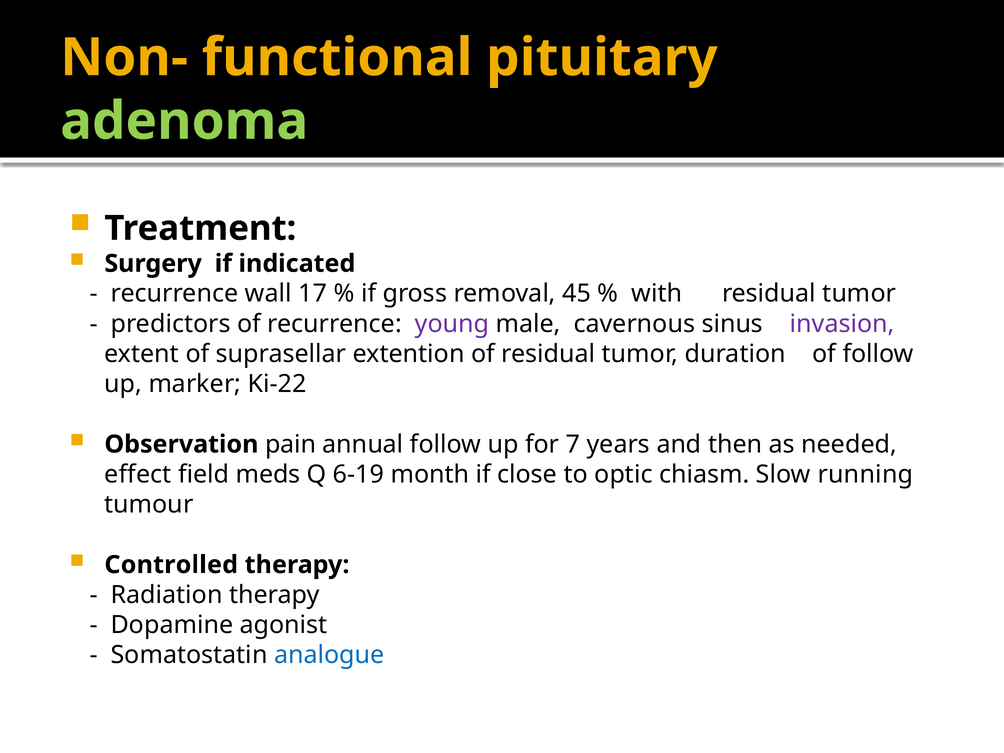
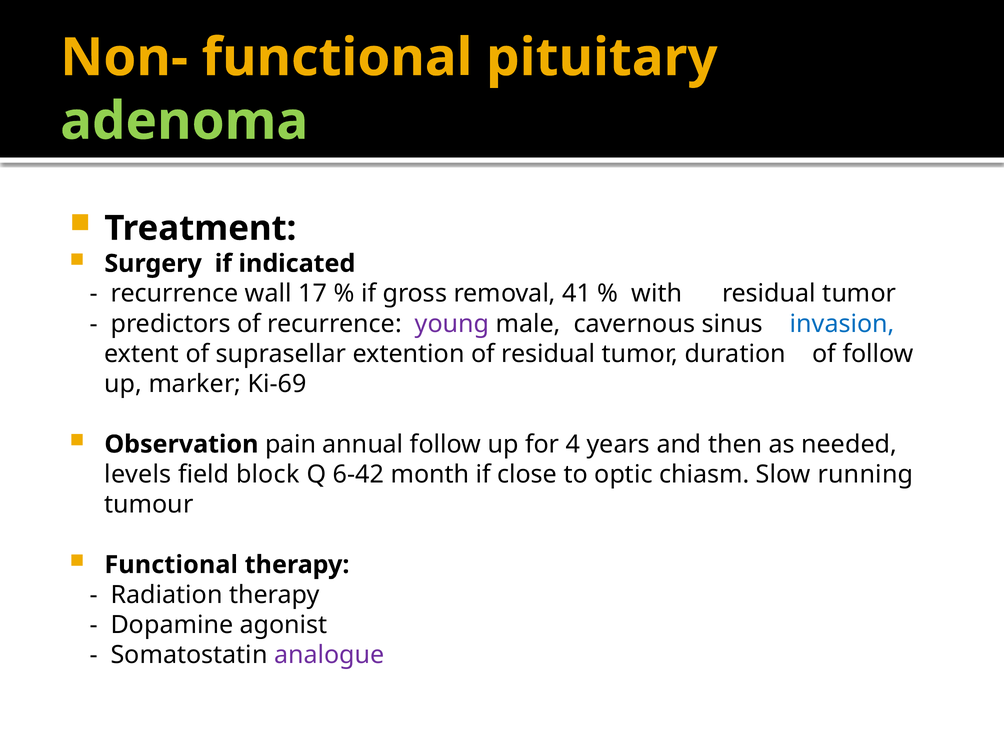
45: 45 -> 41 (577, 294)
invasion colour: purple -> blue (842, 324)
Ki-22: Ki-22 -> Ki-69 (277, 384)
7: 7 -> 4 (573, 444)
effect: effect -> levels (138, 474)
meds: meds -> block (268, 474)
6-19: 6-19 -> 6-42 (358, 474)
Controlled: Controlled -> Functional (171, 565)
analogue colour: blue -> purple (329, 655)
